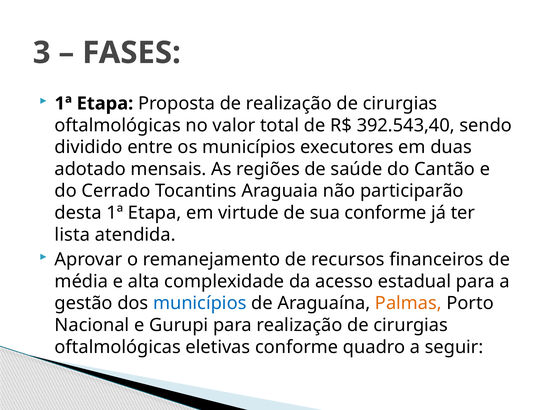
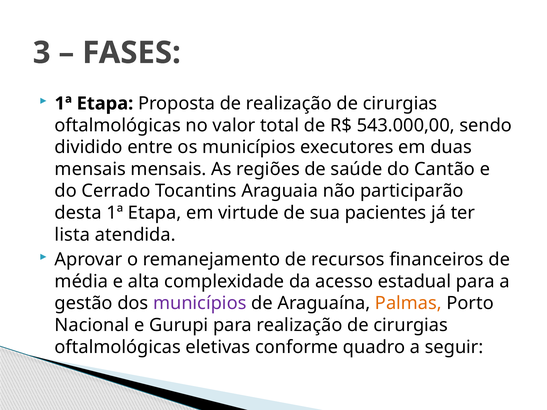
392.543,40: 392.543,40 -> 543.000,00 (406, 125)
adotado: adotado -> mensais (90, 169)
sua conforme: conforme -> pacientes (386, 213)
municípios colour: blue -> purple (200, 303)
